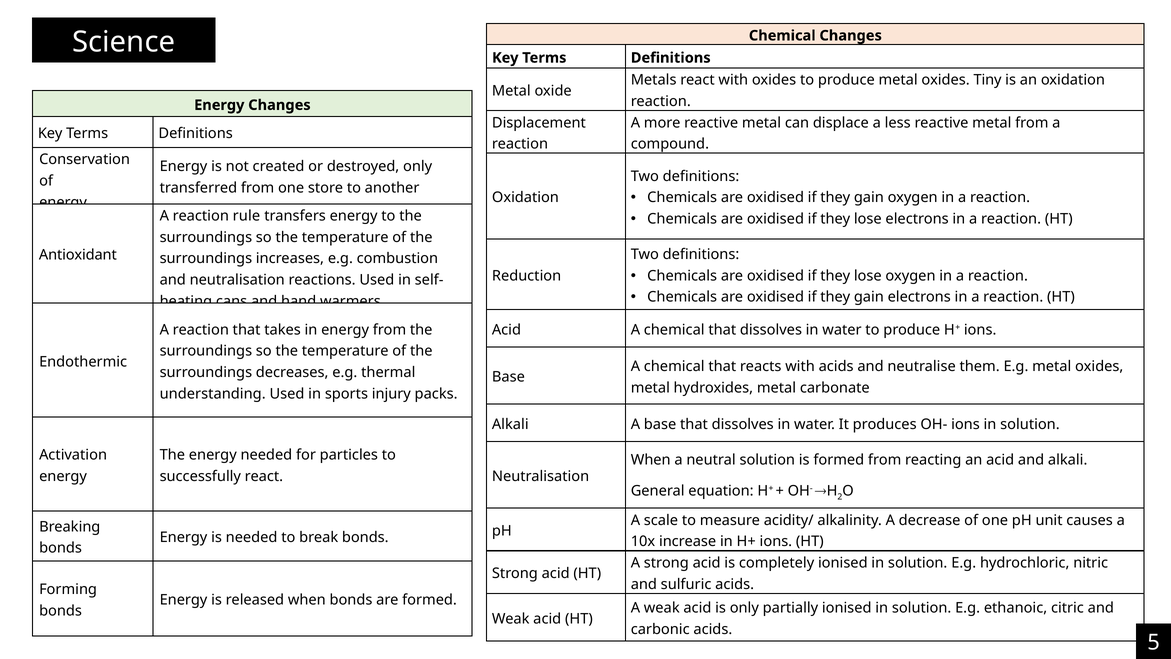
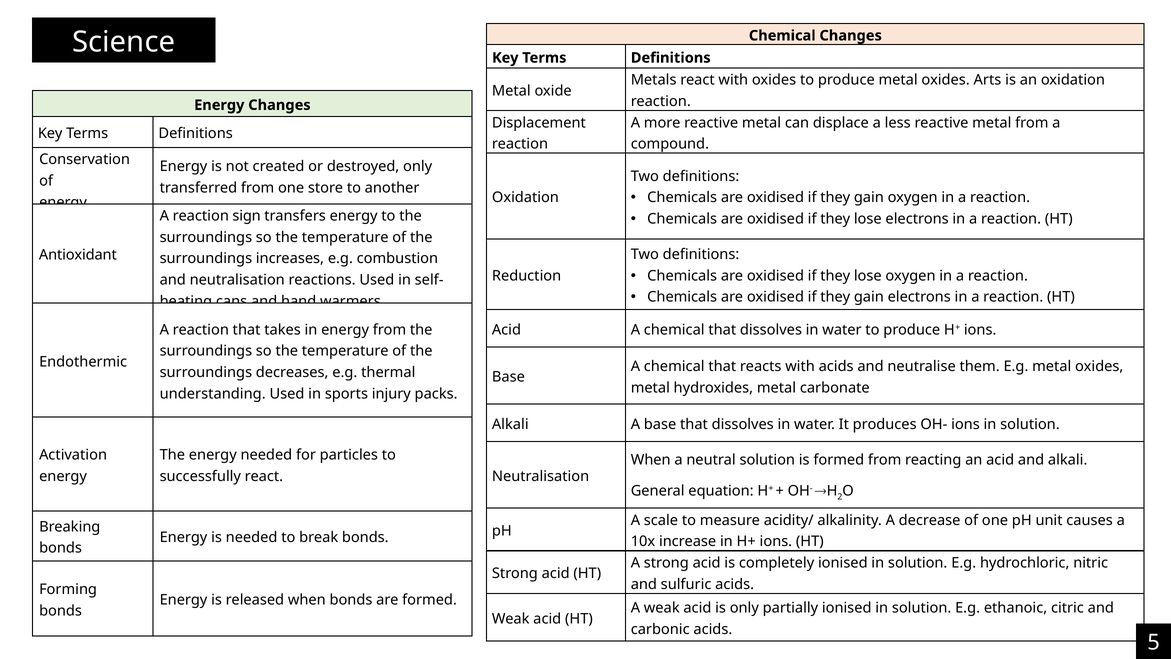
Tiny: Tiny -> Arts (987, 80)
rule: rule -> sign (247, 216)
